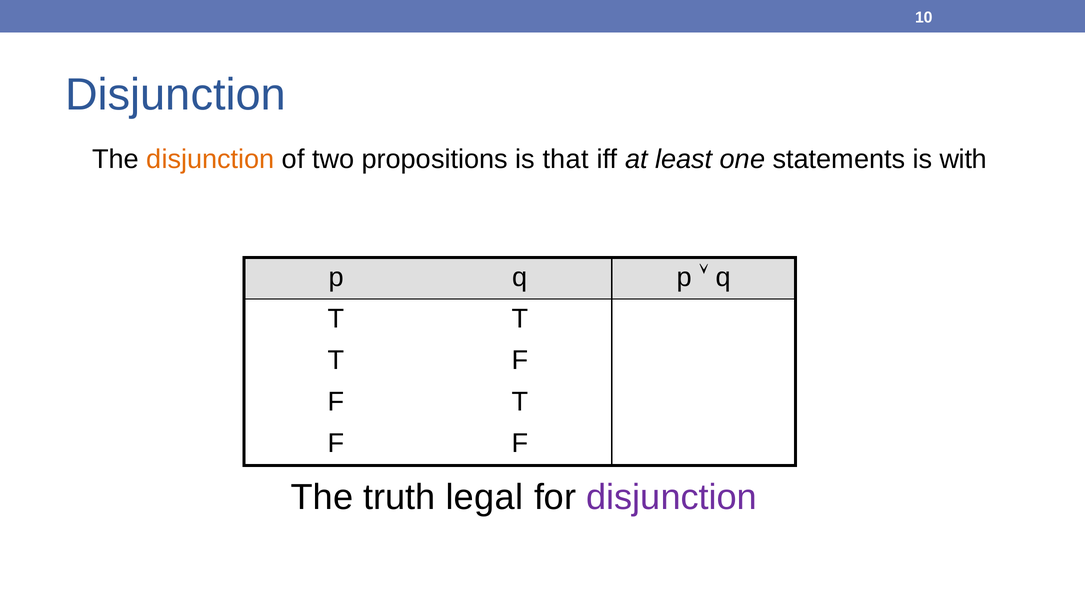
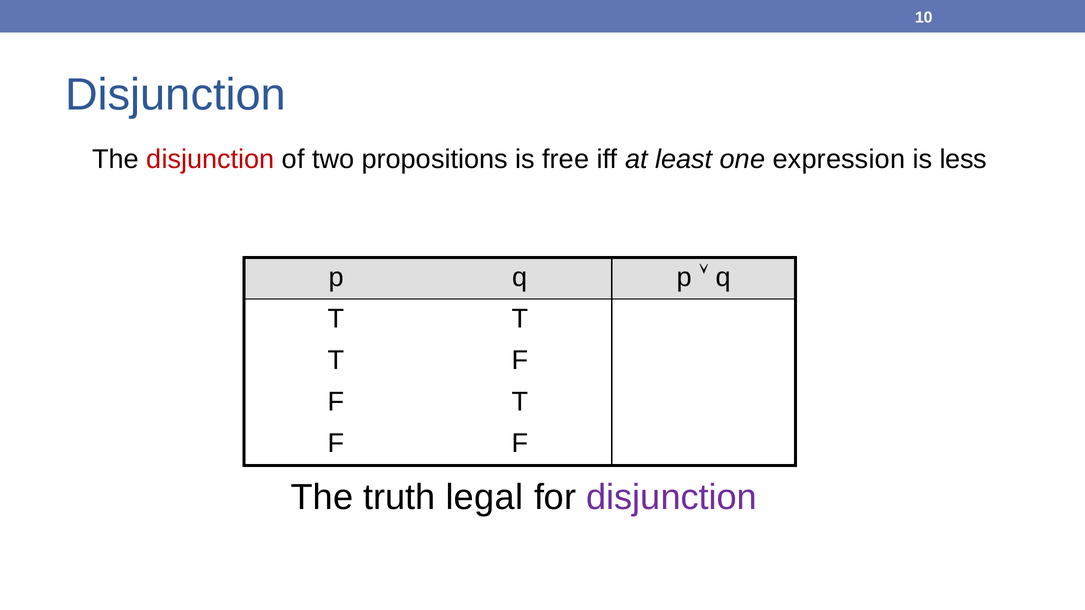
disjunction colour: orange -> red (210, 159)
that: that -> free (566, 159)
statements: statements -> expression (839, 159)
with: with -> less (963, 159)
